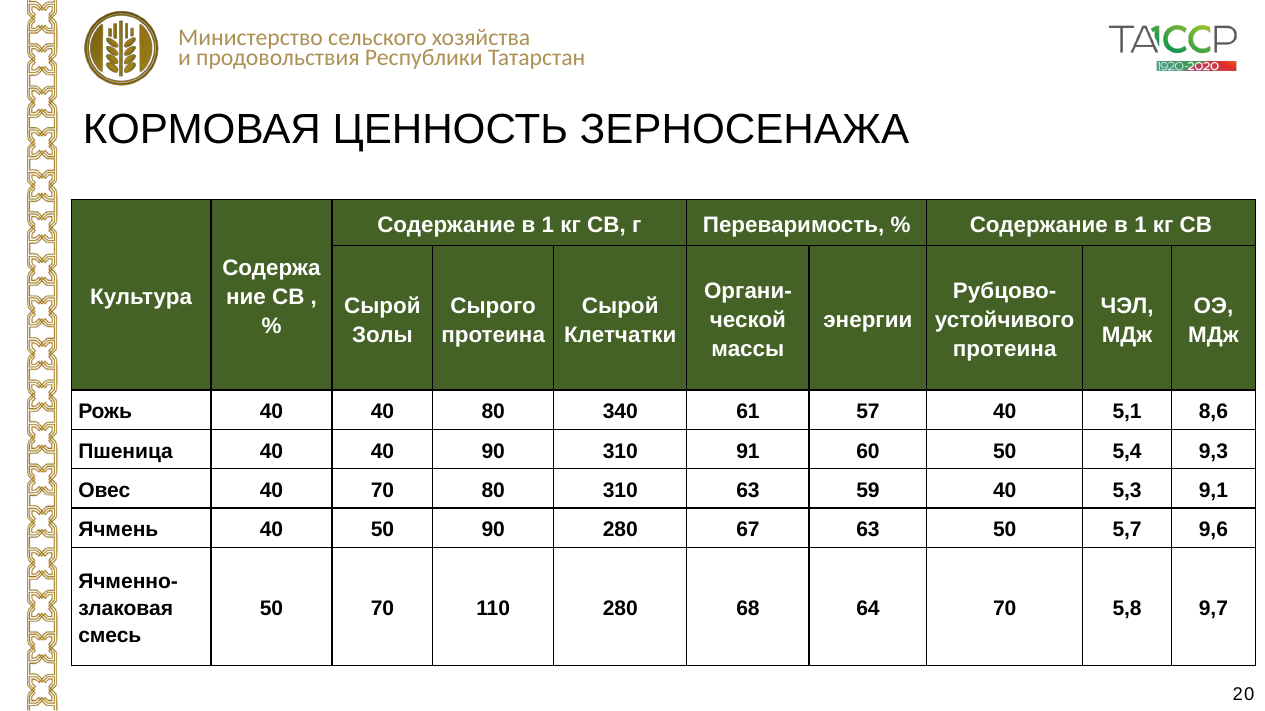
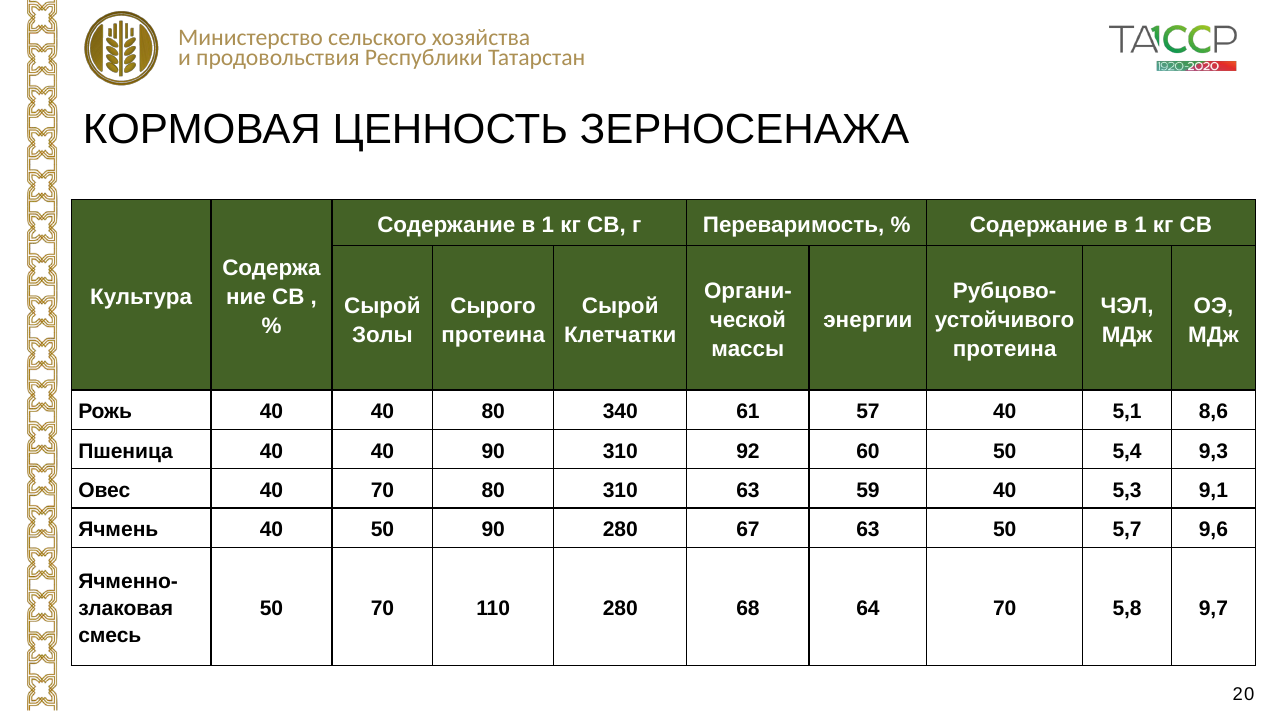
91: 91 -> 92 (748, 451)
